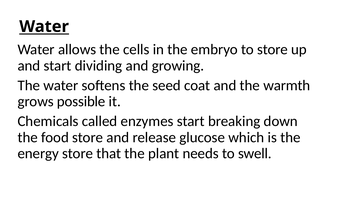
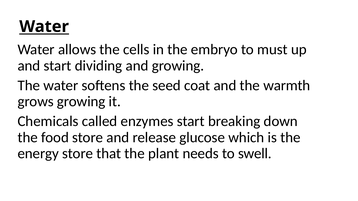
to store: store -> must (272, 50)
grows possible: possible -> growing (81, 102)
